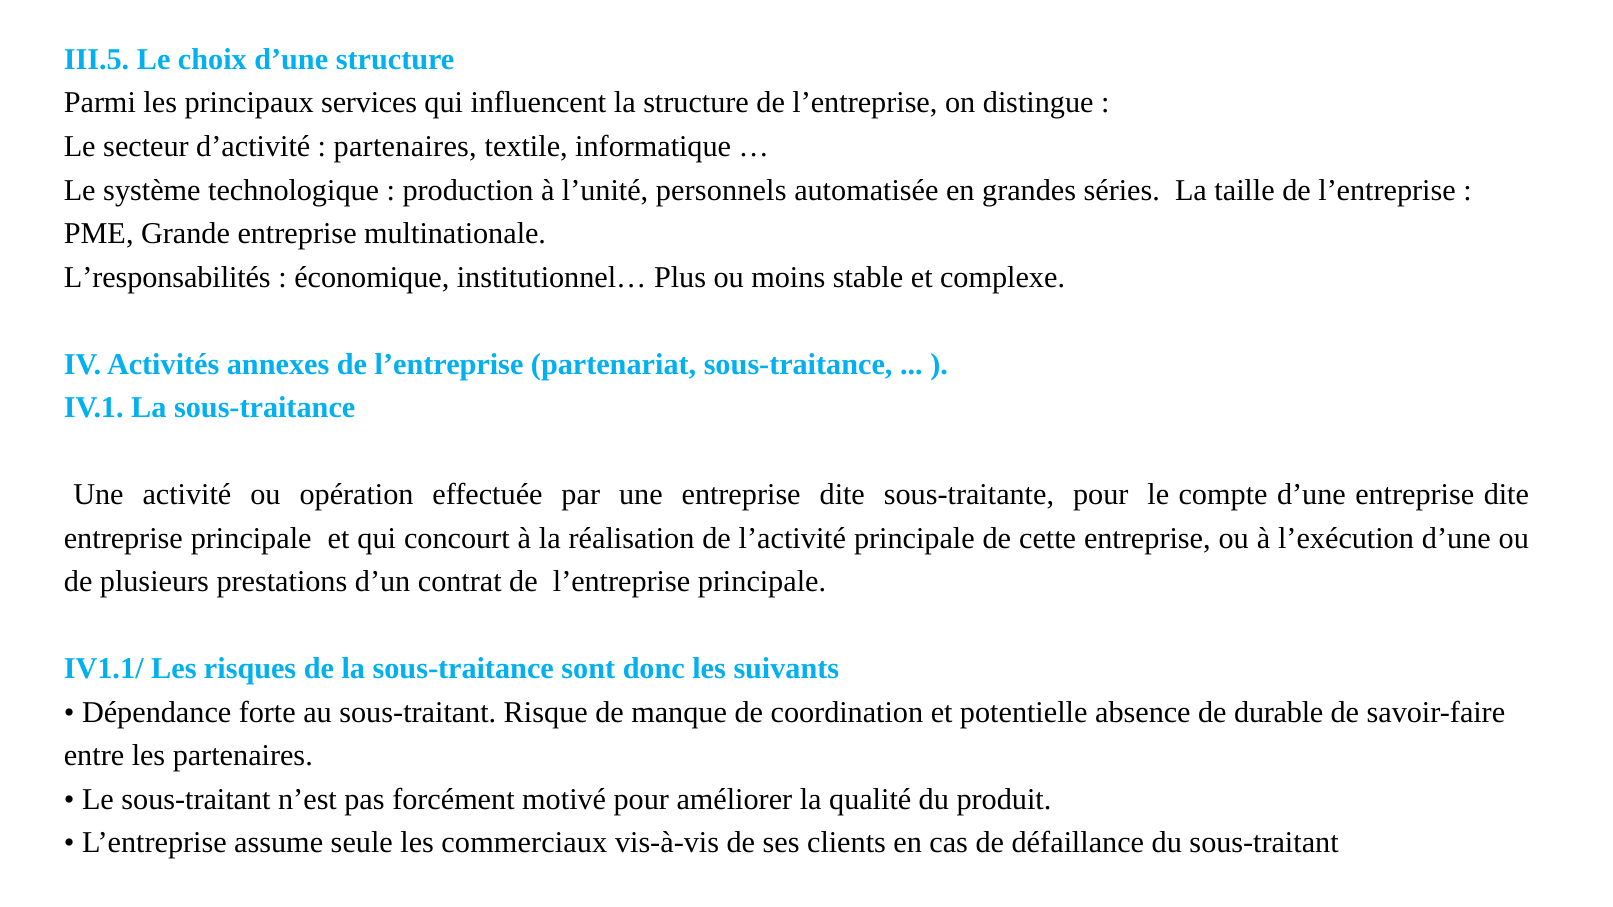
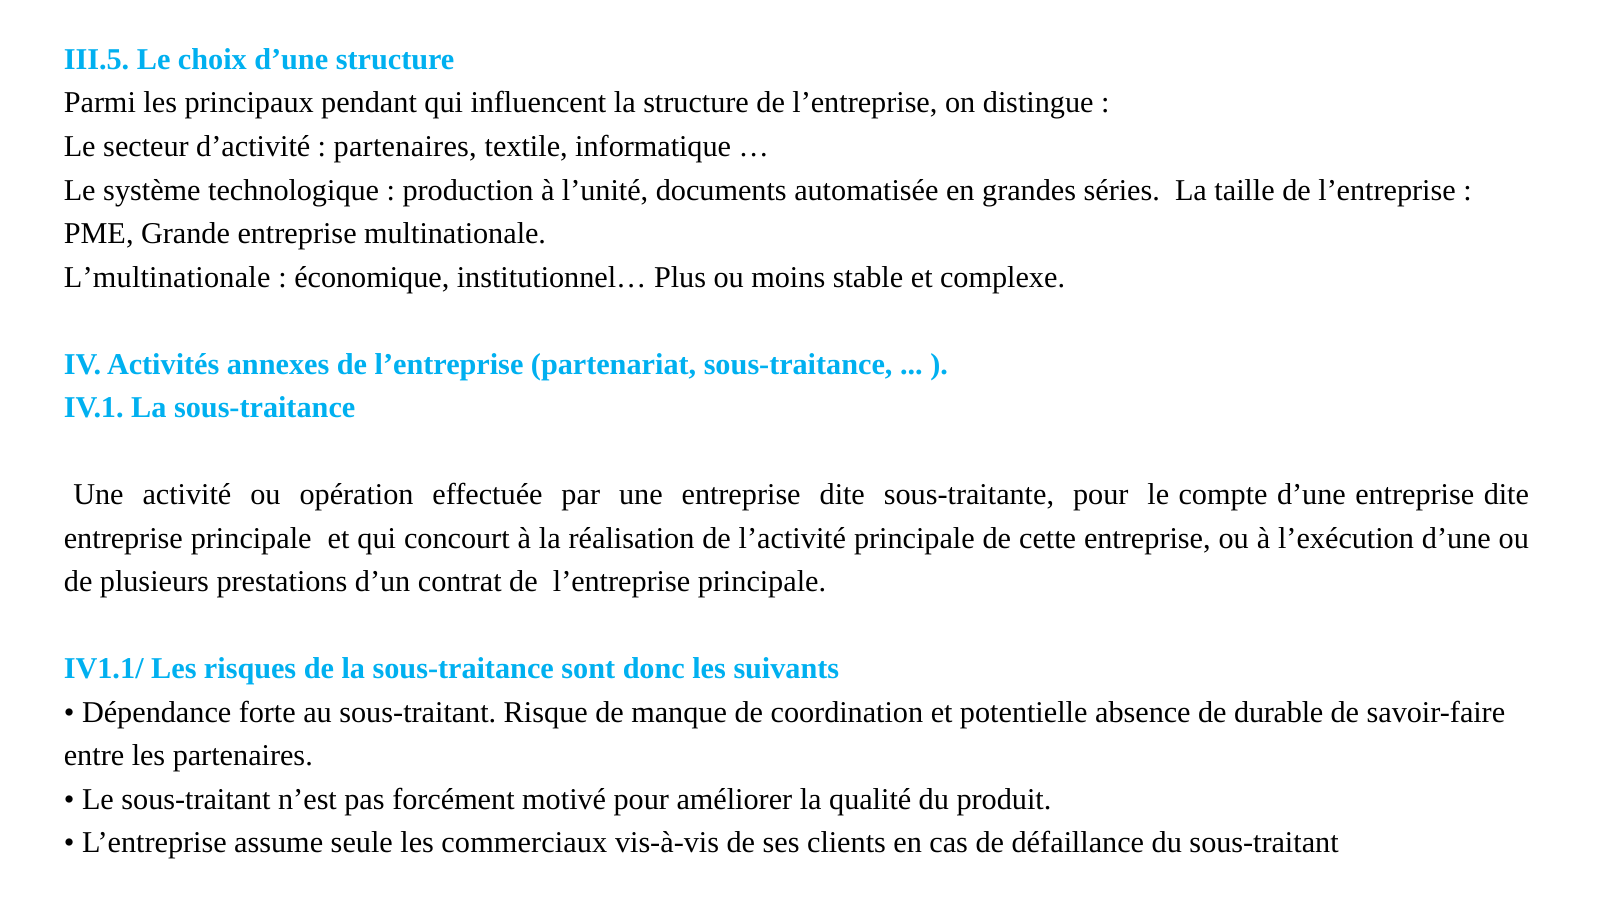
services: services -> pendant (369, 103)
personnels: personnels -> documents (721, 190)
L’responsabilités: L’responsabilités -> L’multinationale (167, 277)
